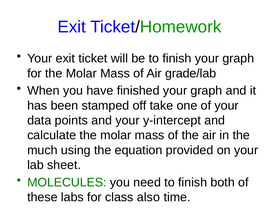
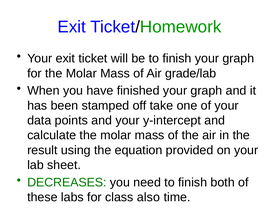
much: much -> result (42, 150)
MOLECULES: MOLECULES -> DECREASES (67, 183)
